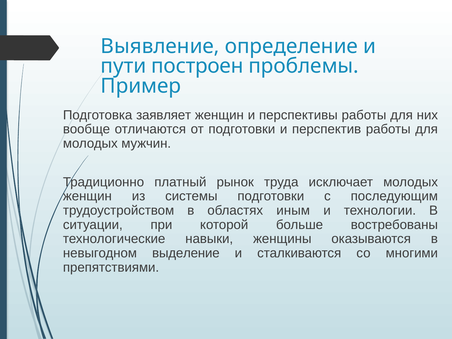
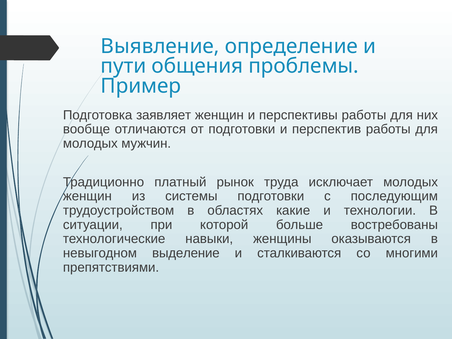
построен: построен -> общения (197, 66)
иным: иным -> какие (293, 210)
